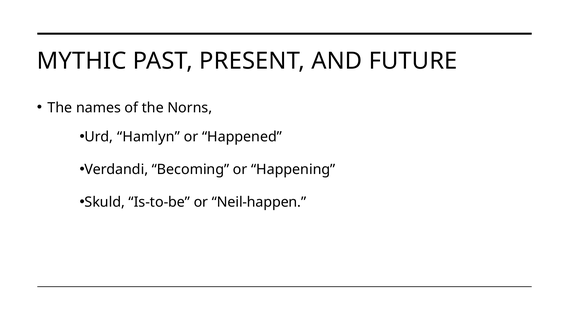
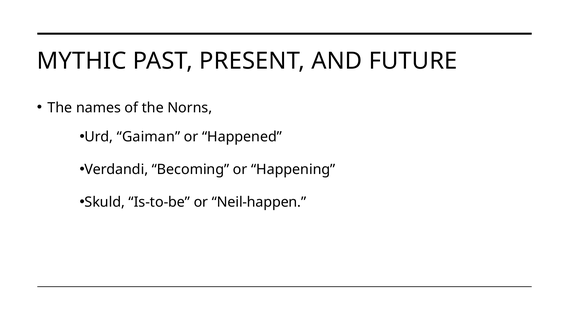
Hamlyn: Hamlyn -> Gaiman (148, 137)
